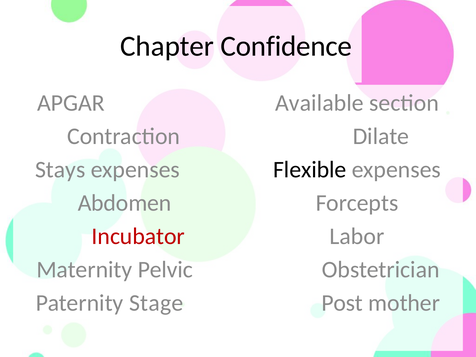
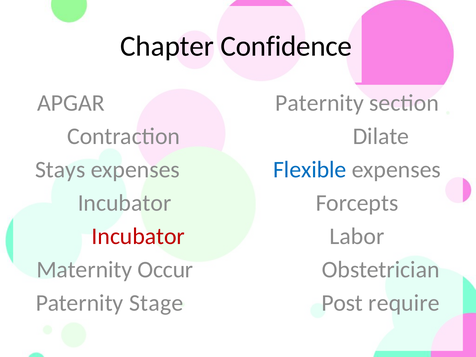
APGAR Available: Available -> Paternity (319, 103)
Flexible colour: black -> blue (310, 170)
Abdomen: Abdomen -> Incubator (124, 203)
Pelvic: Pelvic -> Occur (165, 270)
mother: mother -> require (404, 303)
